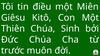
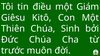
Miên: Miên -> Giám (88, 7)
